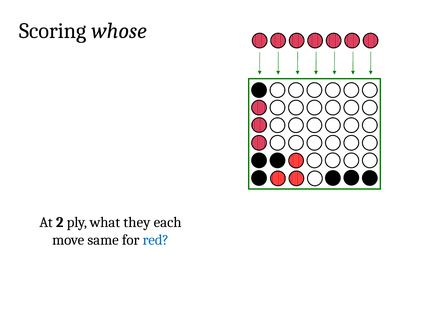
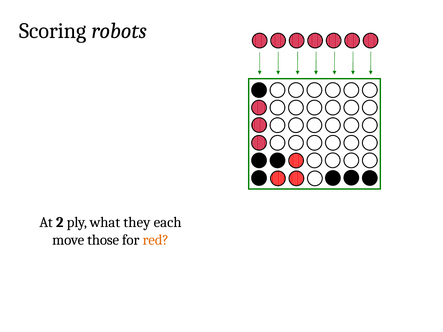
whose: whose -> robots (119, 31)
same: same -> those (103, 240)
red colour: blue -> orange (156, 240)
